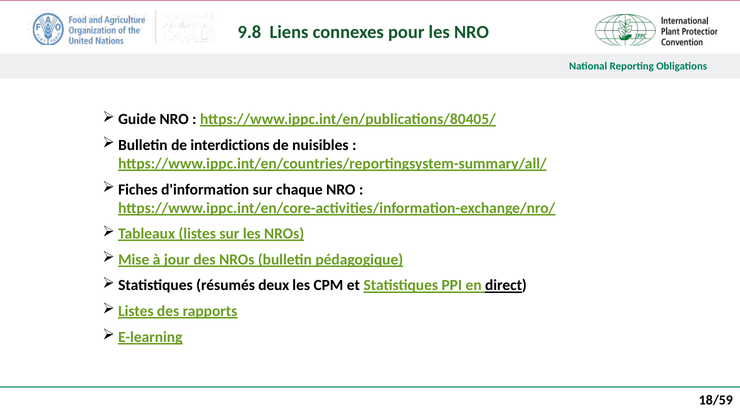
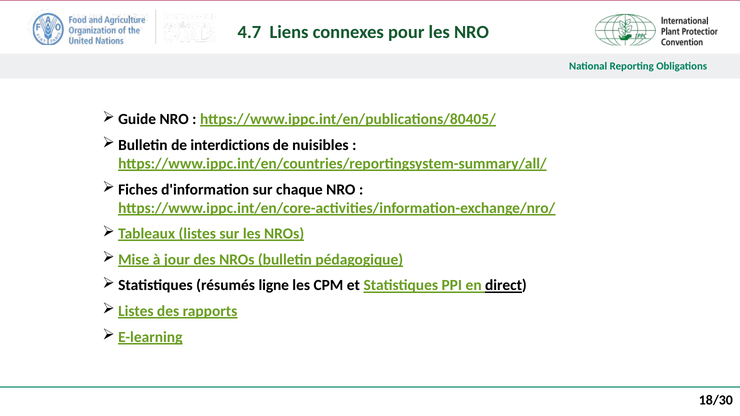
9.8: 9.8 -> 4.7 (249, 32)
deux: deux -> ligne (274, 286)
18/59: 18/59 -> 18/30 (716, 400)
